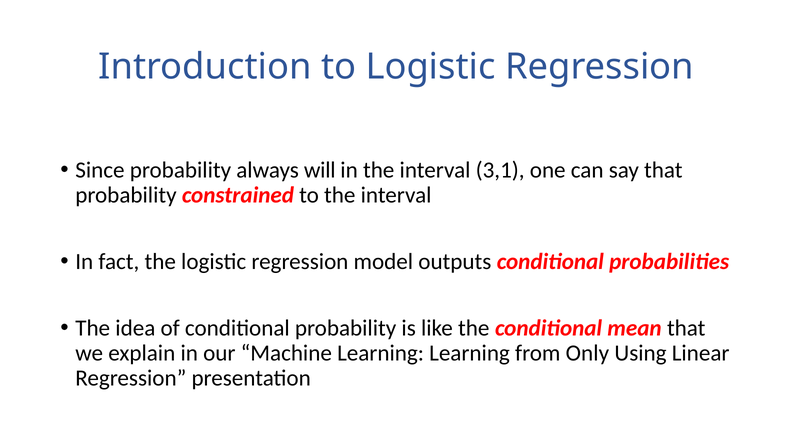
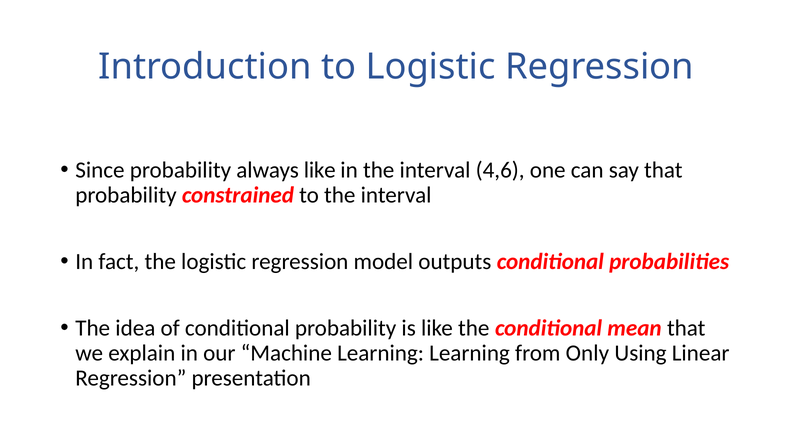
always will: will -> like (320, 170)
3,1: 3,1 -> 4,6 (500, 170)
